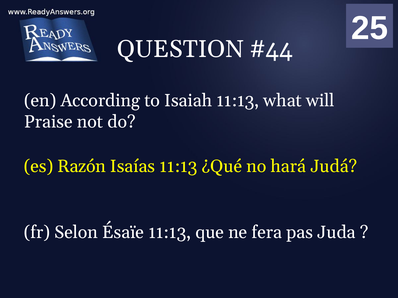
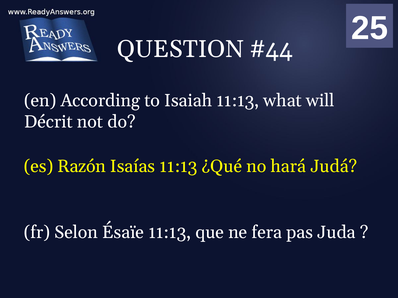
Praise: Praise -> Décrit (48, 122)
